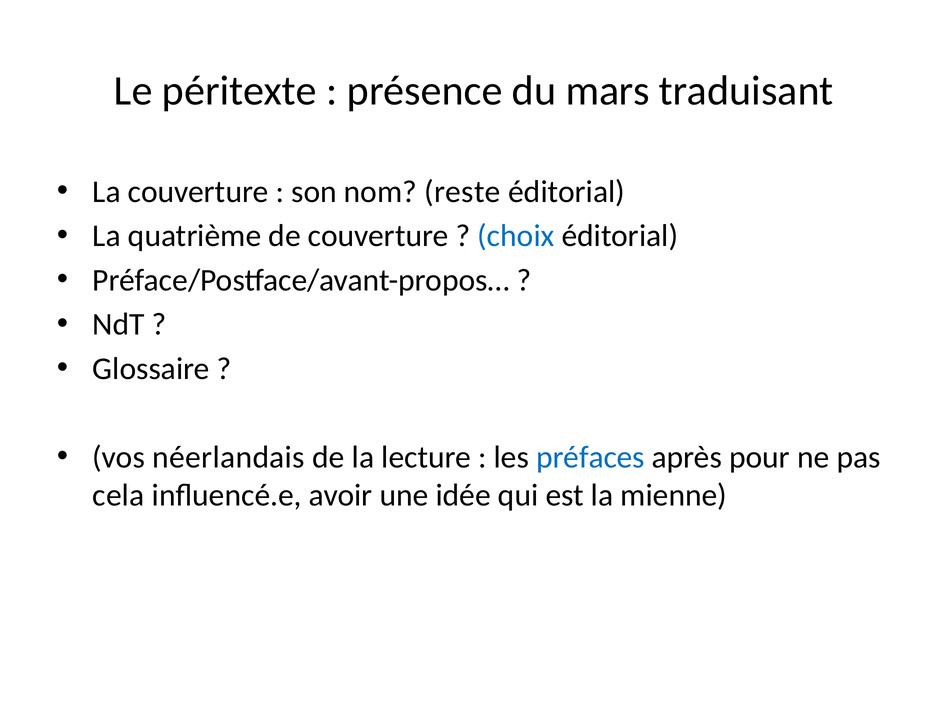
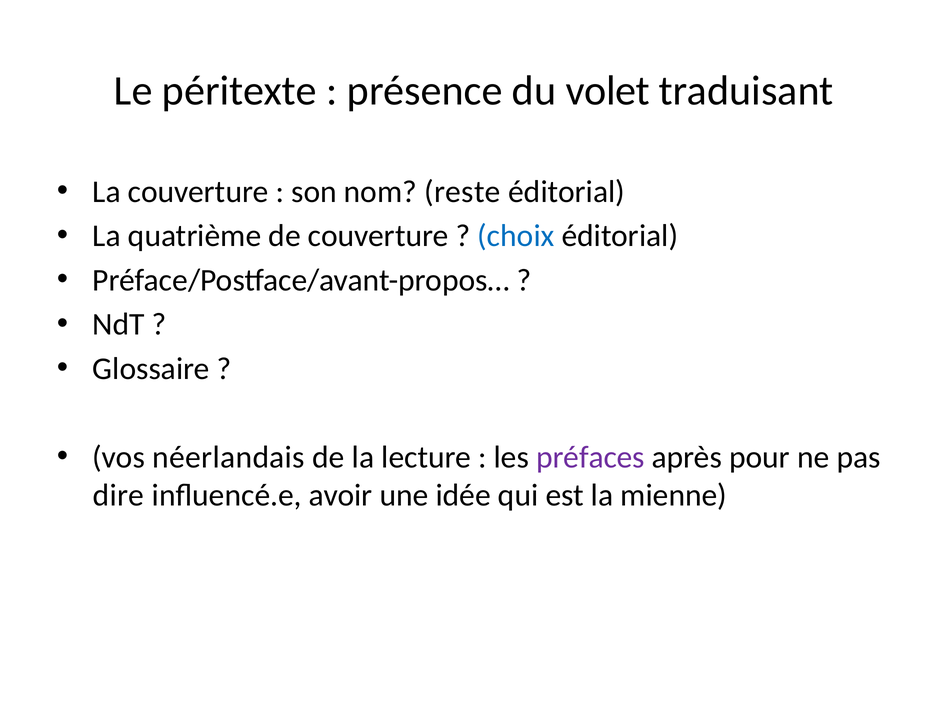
mars: mars -> volet (608, 91)
préfaces colour: blue -> purple (590, 457)
cela: cela -> dire (118, 495)
